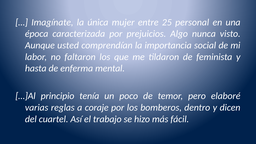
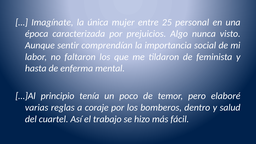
usted: usted -> sentir (68, 45)
dicen: dicen -> salud (230, 108)
